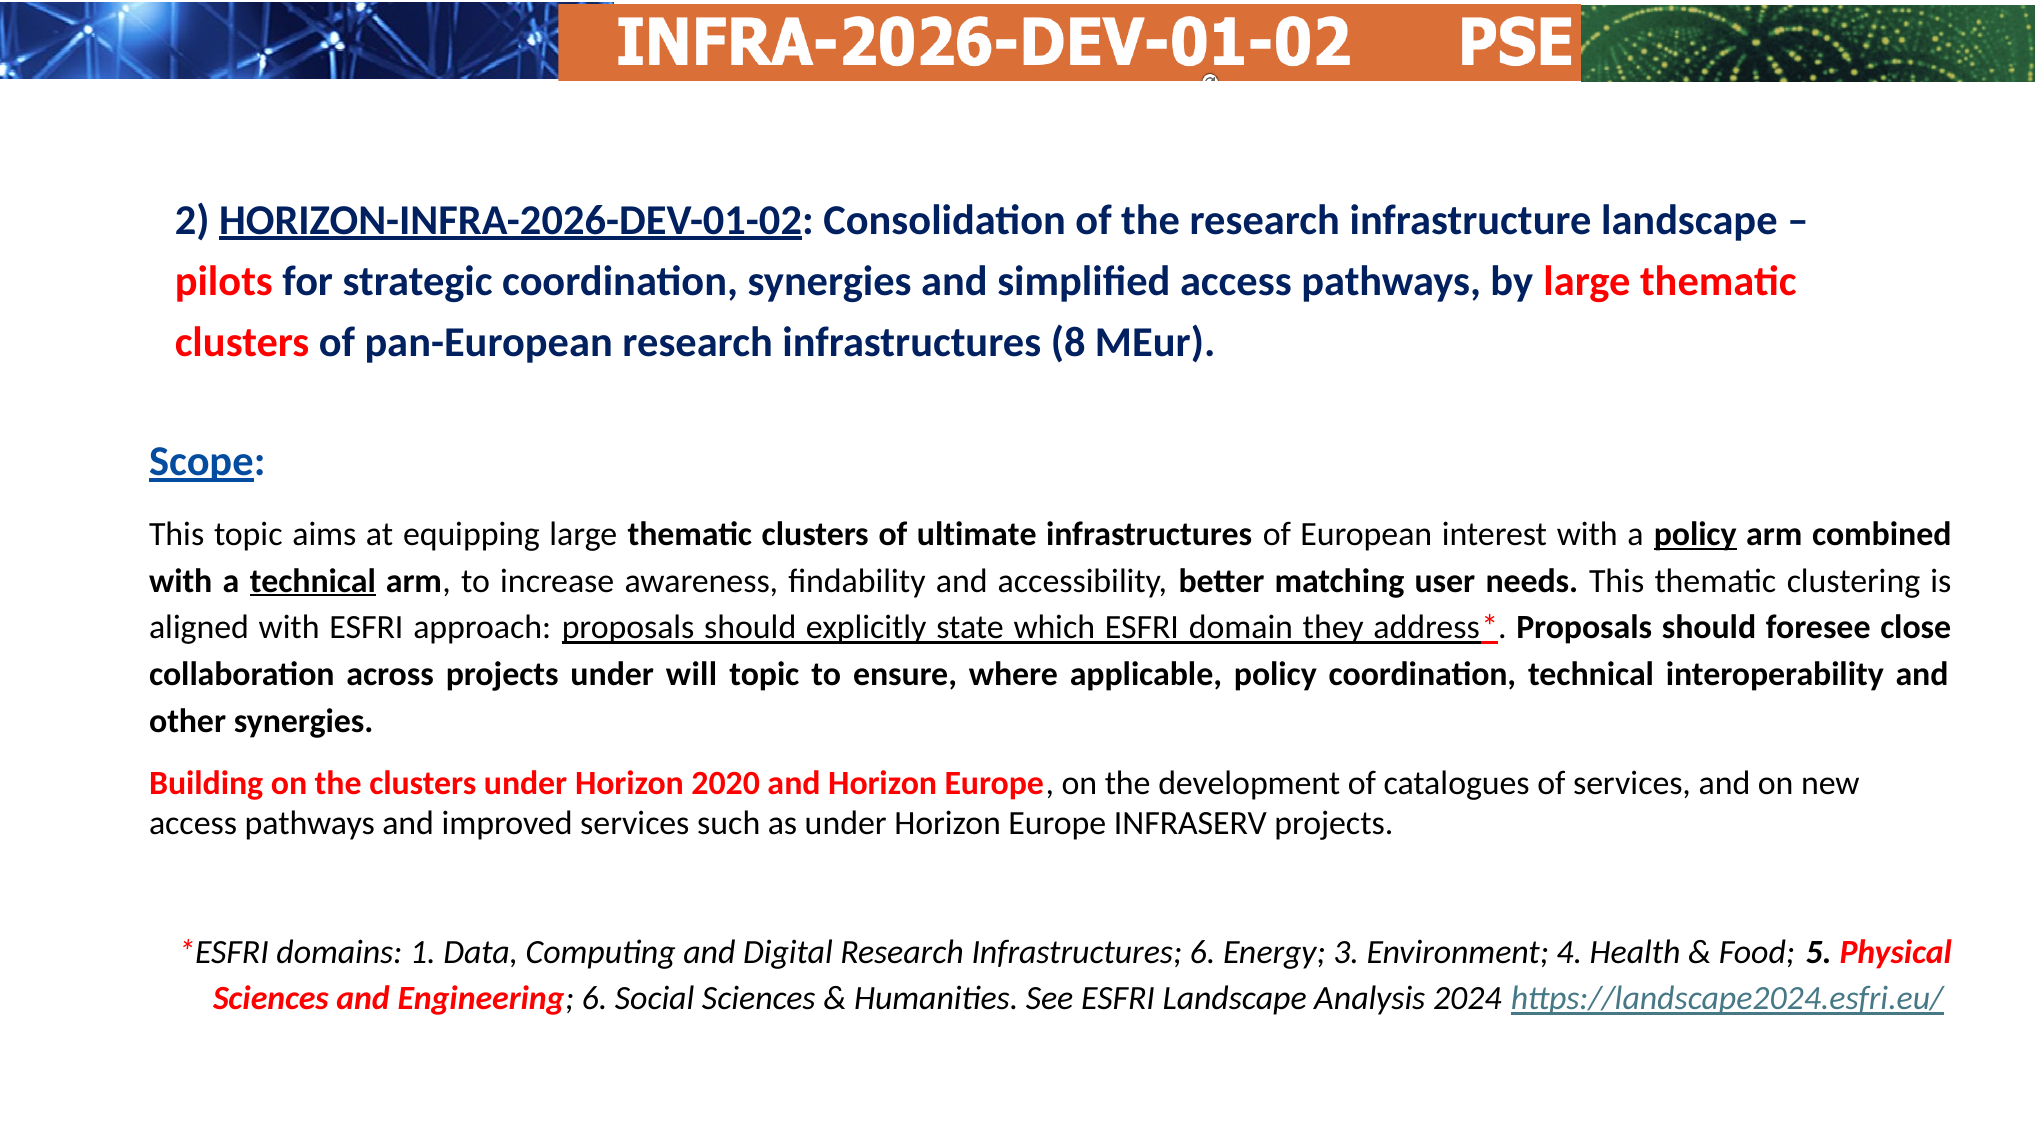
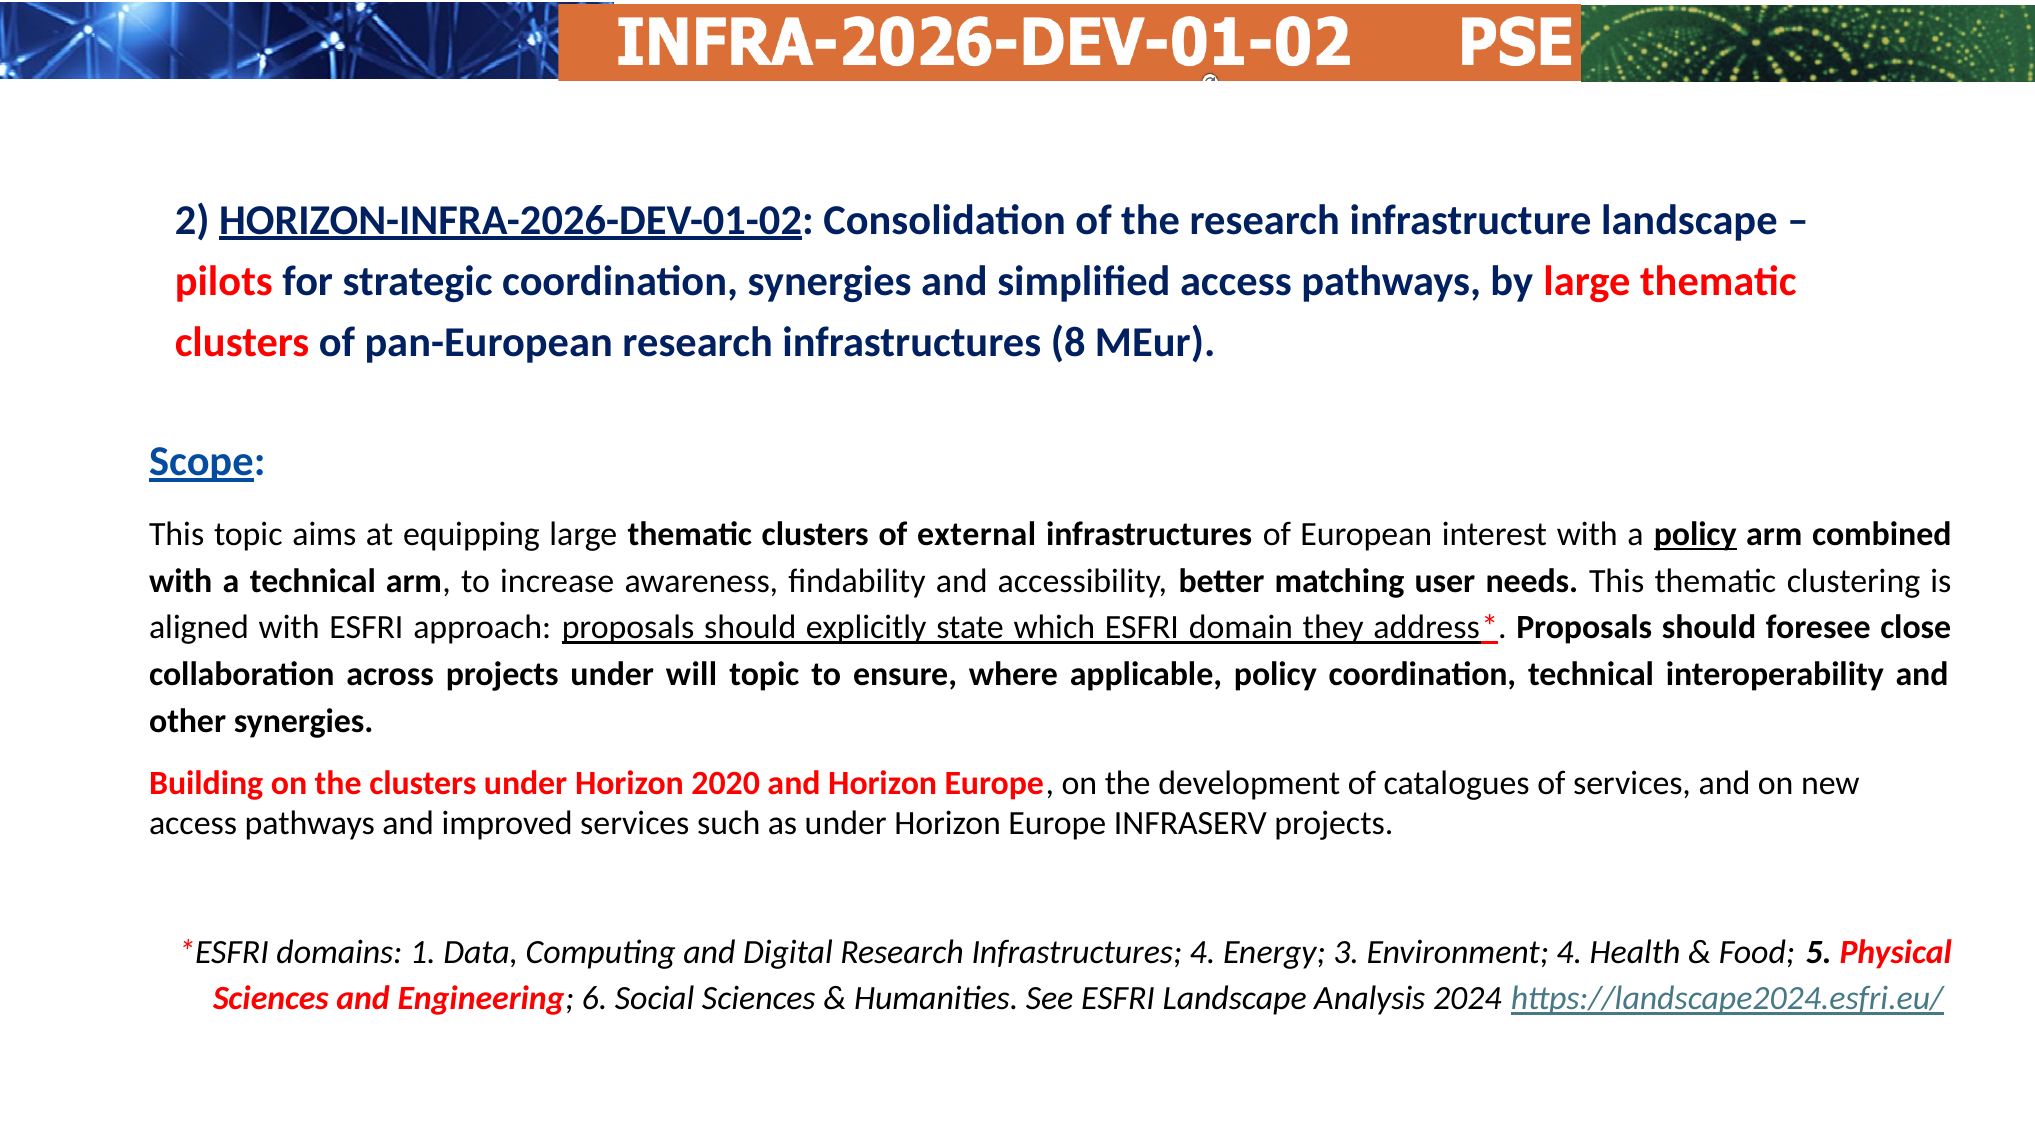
ultimate: ultimate -> external (977, 534)
technical underline: present -> none (313, 581)
Infrastructures 6: 6 -> 4 (1203, 952)
